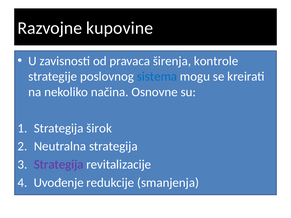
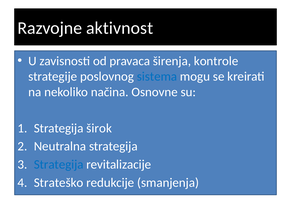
kupovine: kupovine -> aktivnost (120, 28)
Strategija colour: purple -> blue (59, 165)
Uvođenje: Uvođenje -> Strateško (59, 183)
